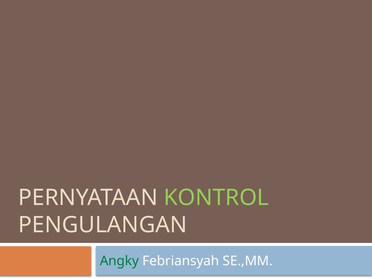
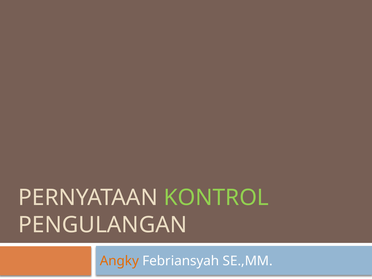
Angky colour: green -> orange (119, 261)
